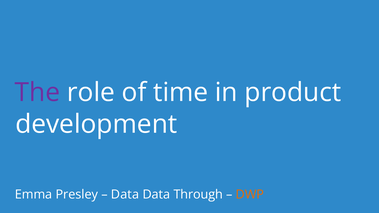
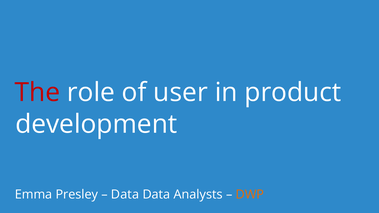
The colour: purple -> red (37, 93)
time: time -> user (181, 93)
Through: Through -> Analysts (198, 195)
